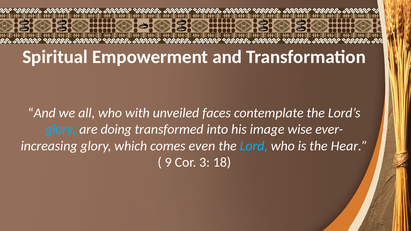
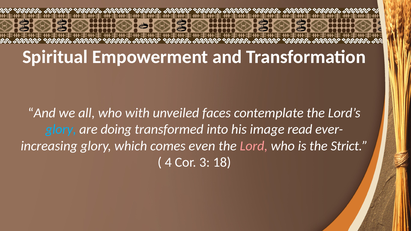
wise: wise -> read (300, 130)
Lord colour: light blue -> pink (254, 146)
Hear: Hear -> Strict (349, 146)
9: 9 -> 4 (168, 162)
